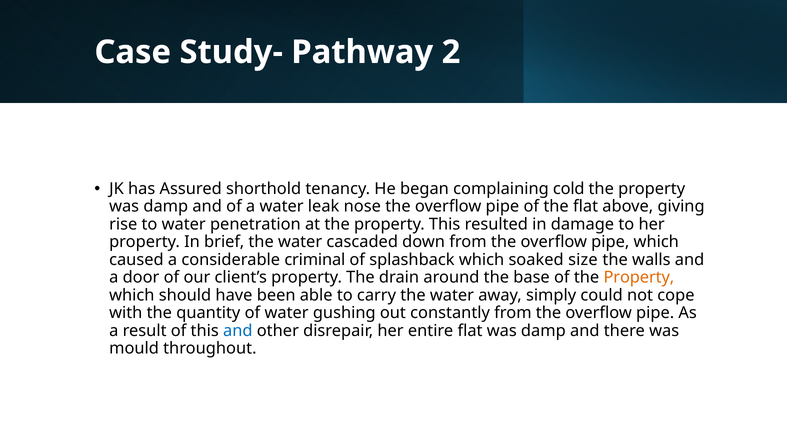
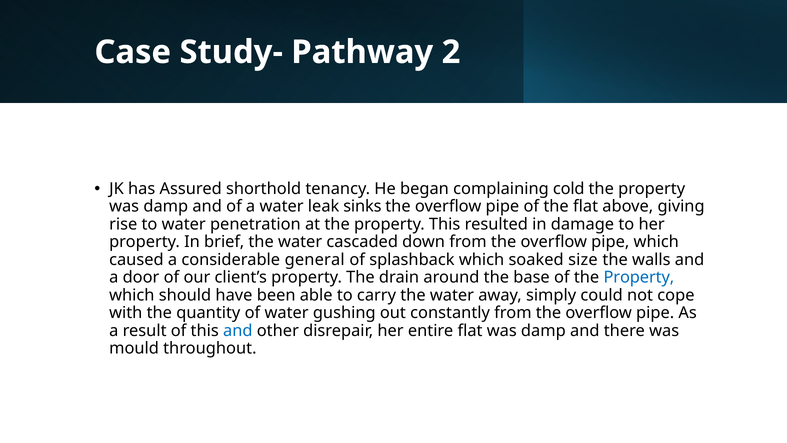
nose: nose -> sinks (362, 206)
criminal: criminal -> general (315, 260)
Property colour: orange -> blue (639, 277)
